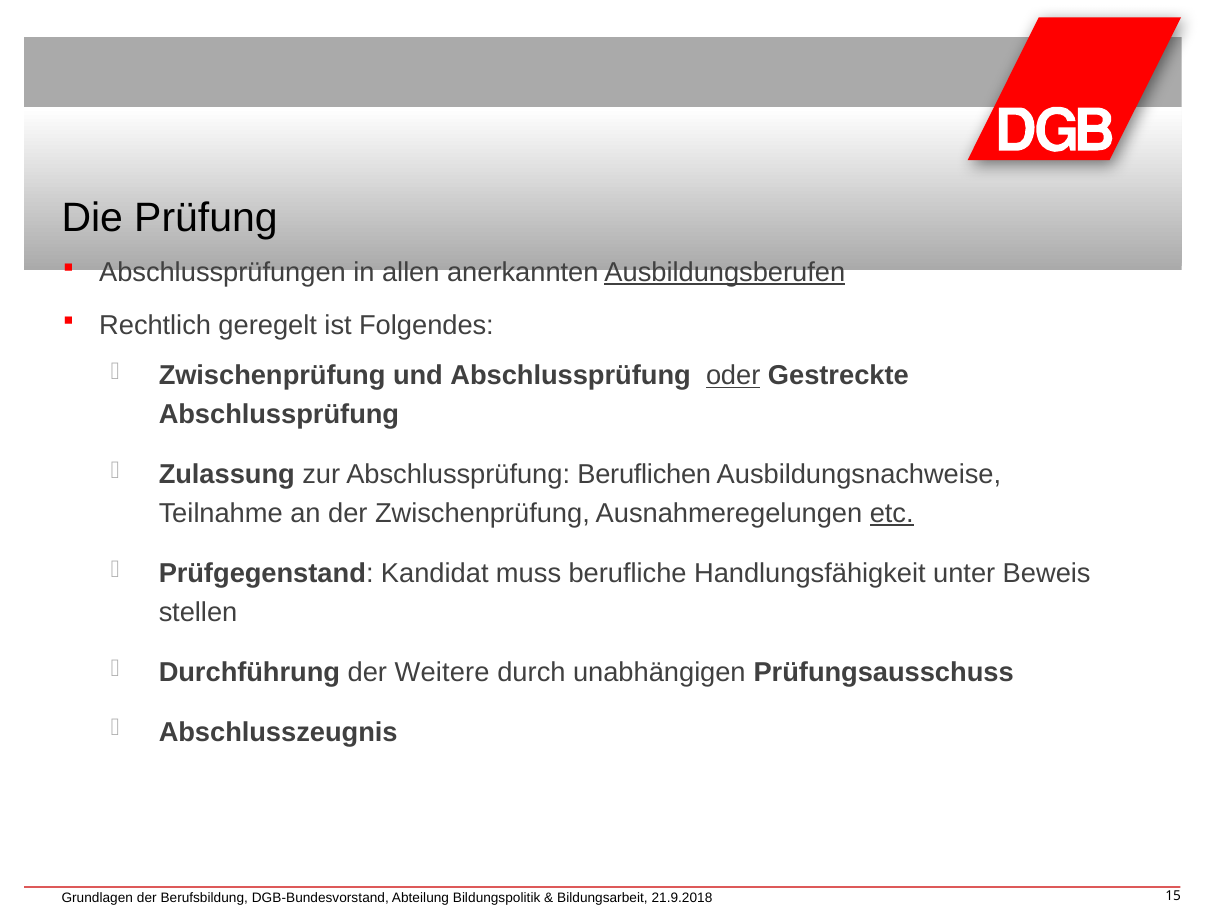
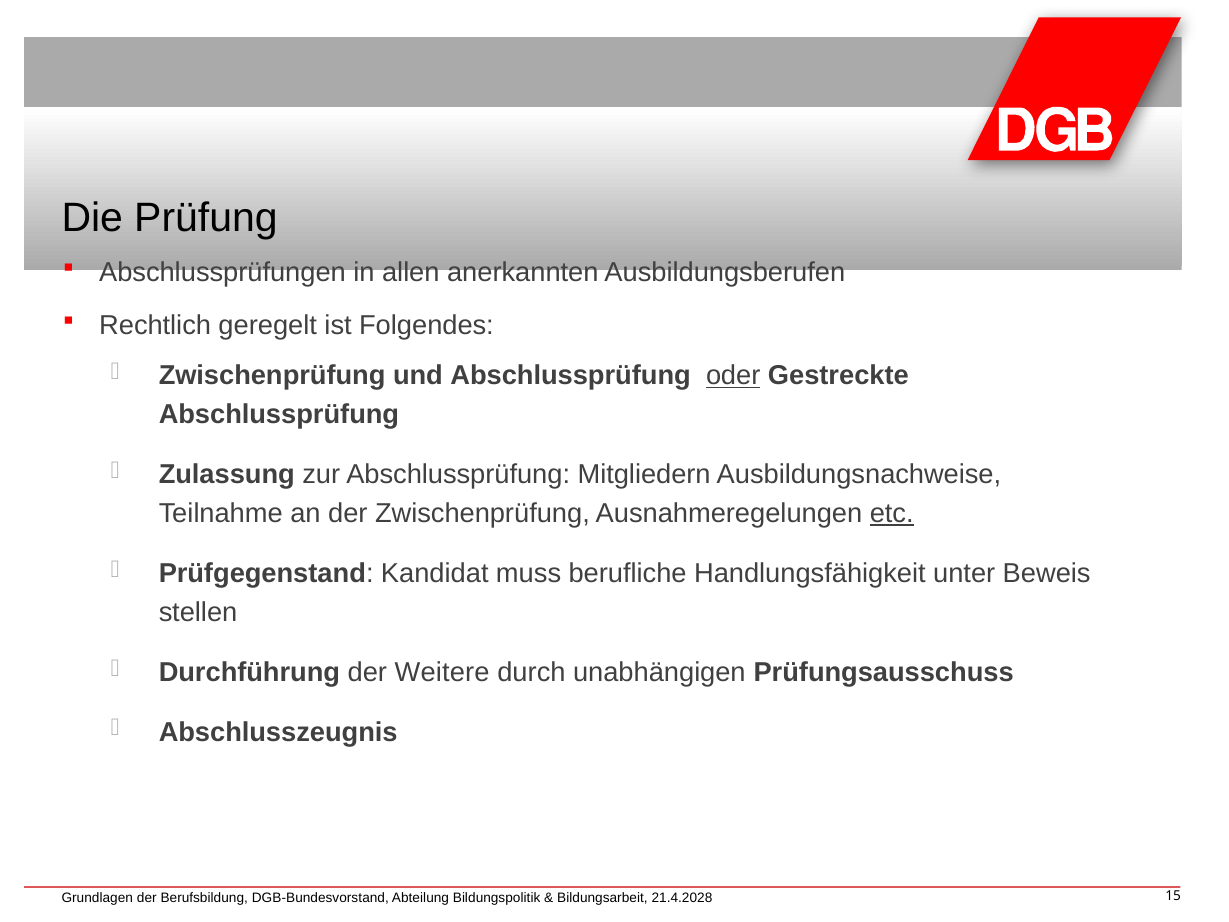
Ausbildungsberufen underline: present -> none (725, 272)
Beruflichen: Beruflichen -> Mitgliedern (644, 474)
21.9.2018: 21.9.2018 -> 21.4.2028 (682, 897)
